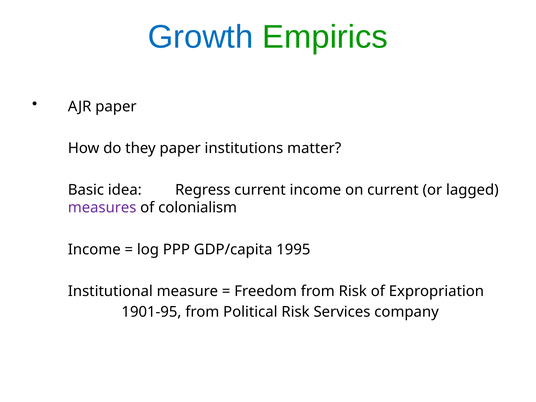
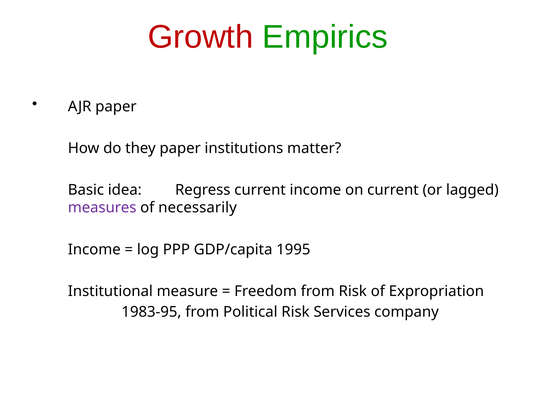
Growth colour: blue -> red (201, 37)
colonialism: colonialism -> necessarily (198, 208)
1901-95: 1901-95 -> 1983-95 (151, 312)
